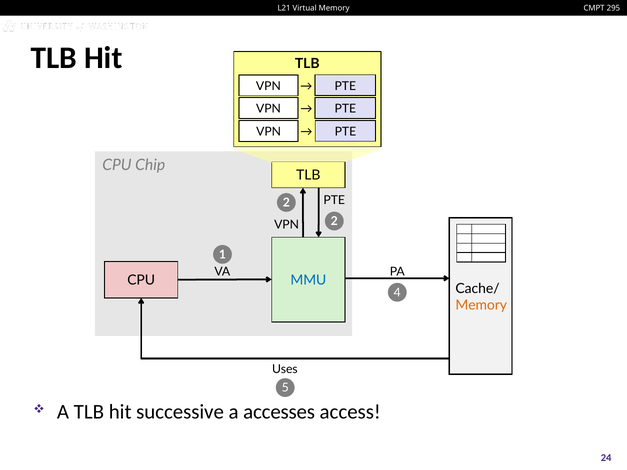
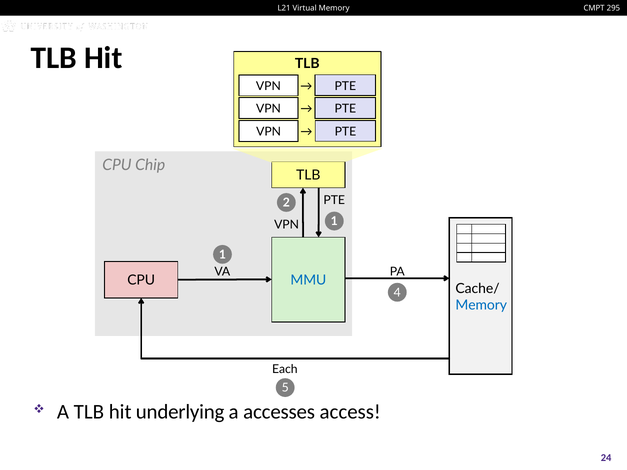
VPN 2: 2 -> 1 (334, 221)
Memory colour: orange -> blue (481, 305)
Uses: Uses -> Each (285, 370)
successive: successive -> underlying (180, 412)
